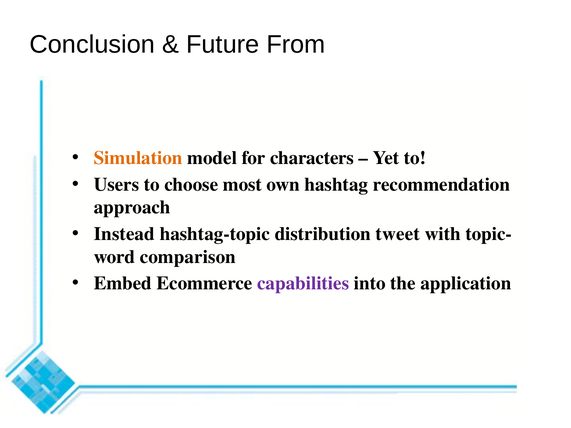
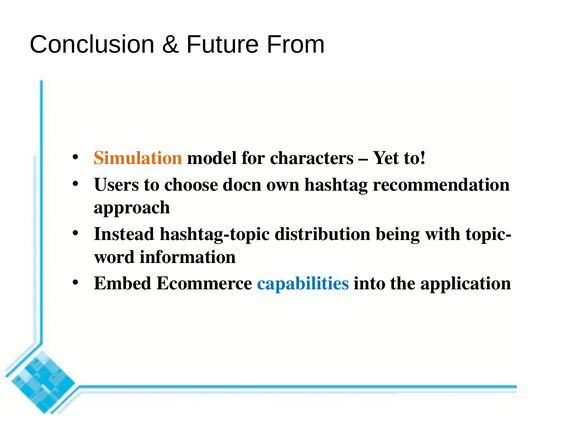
most: most -> docn (242, 185)
tweet: tweet -> being (398, 234)
comparison: comparison -> information (188, 257)
capabilities colour: purple -> blue (303, 284)
